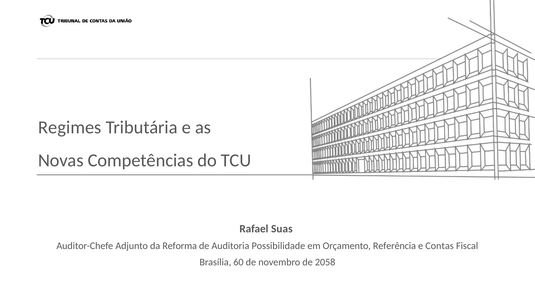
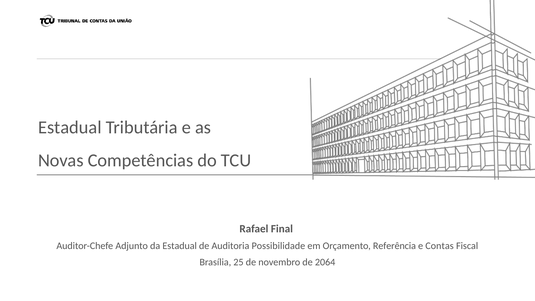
Regimes: Regimes -> Estadual (70, 127)
Suas: Suas -> Final (282, 229)
da Reforma: Reforma -> Estadual (180, 246)
60: 60 -> 25 (238, 262)
2058: 2058 -> 2064 (325, 262)
